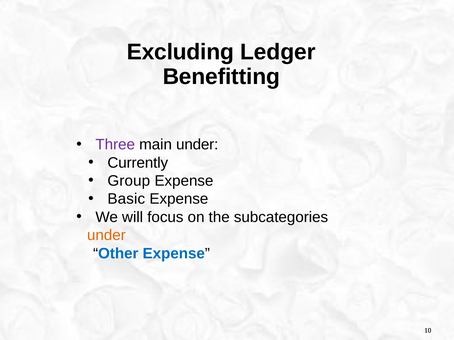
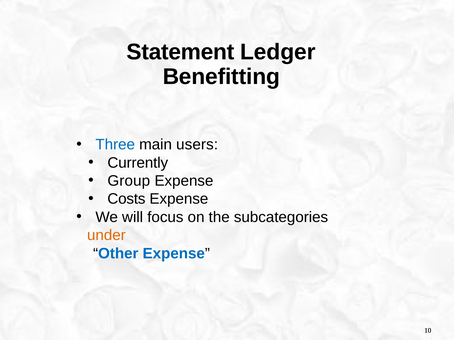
Excluding: Excluding -> Statement (180, 52)
Three colour: purple -> blue (115, 145)
main under: under -> users (197, 145)
Basic: Basic -> Costs (126, 199)
